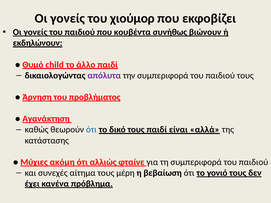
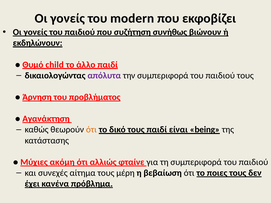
χιούμορ: χιούμορ -> modern (132, 18)
κουβέντα: κουβέντα -> συζήτηση (132, 32)
ότι colour: blue -> orange (91, 130)
αλλά: αλλά -> being (205, 130)
γονιό: γονιό -> ποιες (217, 173)
